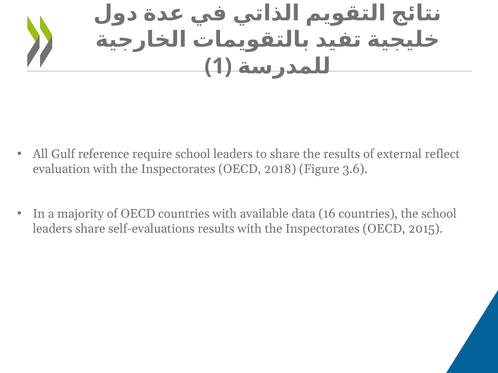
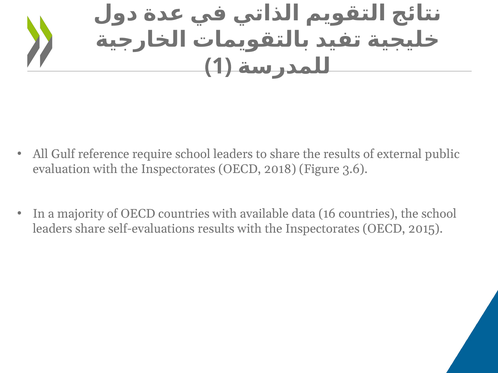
reflect: reflect -> public (442, 154)
